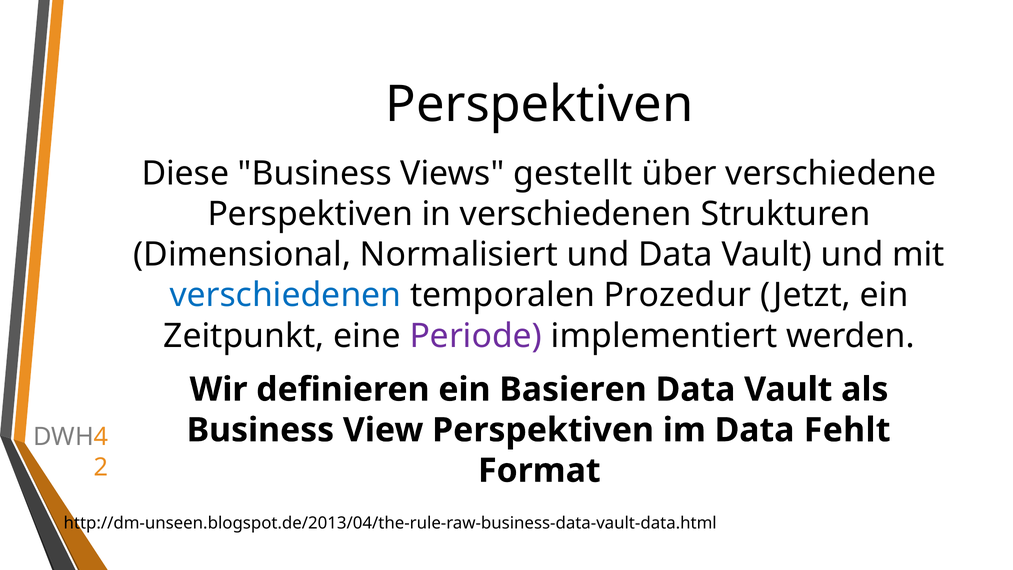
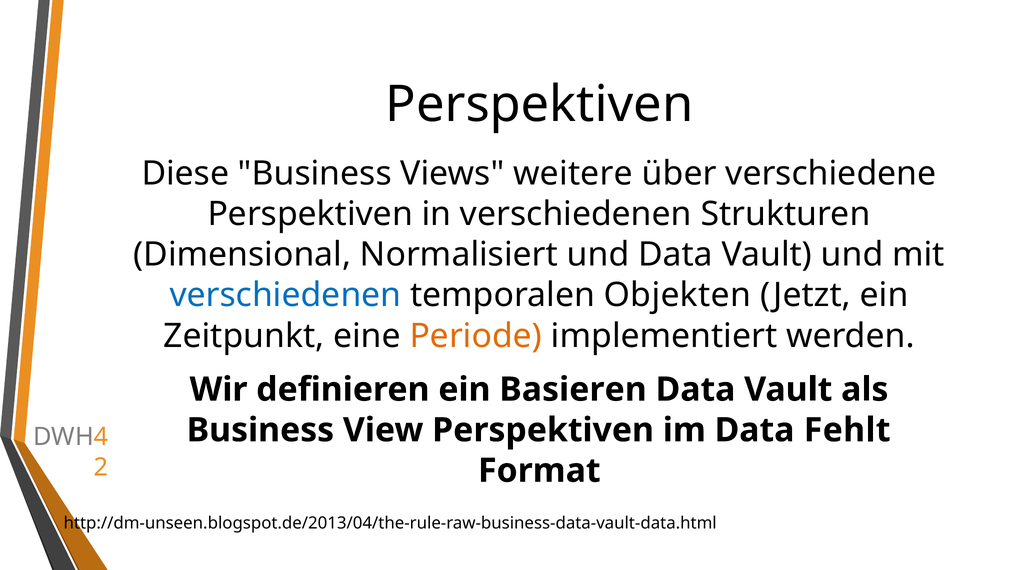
gestellt: gestellt -> weitere (573, 174)
Prozedur: Prozedur -> Objekten (677, 295)
Periode colour: purple -> orange (476, 336)
